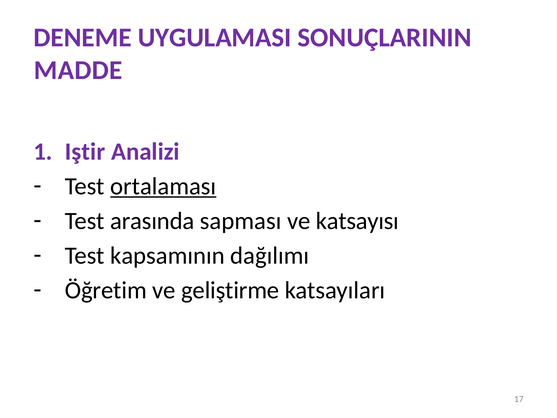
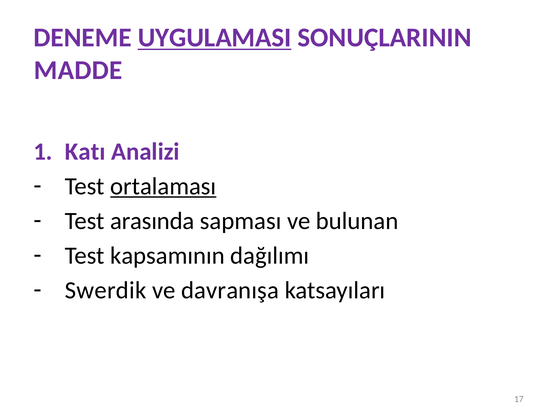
UYGULAMASI underline: none -> present (215, 38)
Iştir: Iştir -> Katı (85, 152)
katsayısı: katsayısı -> bulunan (357, 221)
Öğretim: Öğretim -> Swerdik (106, 290)
geliştirme: geliştirme -> davranışa (230, 290)
